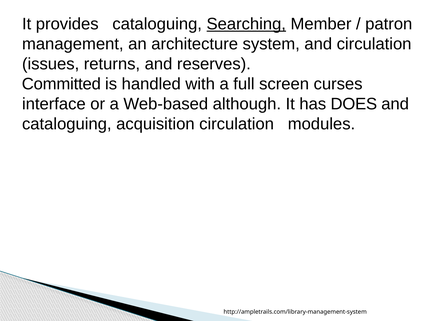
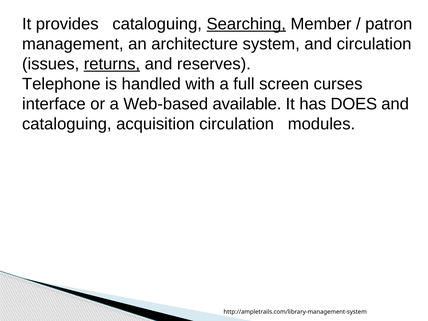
returns underline: none -> present (112, 64)
Committed: Committed -> Telephone (61, 84)
although: although -> available (247, 104)
